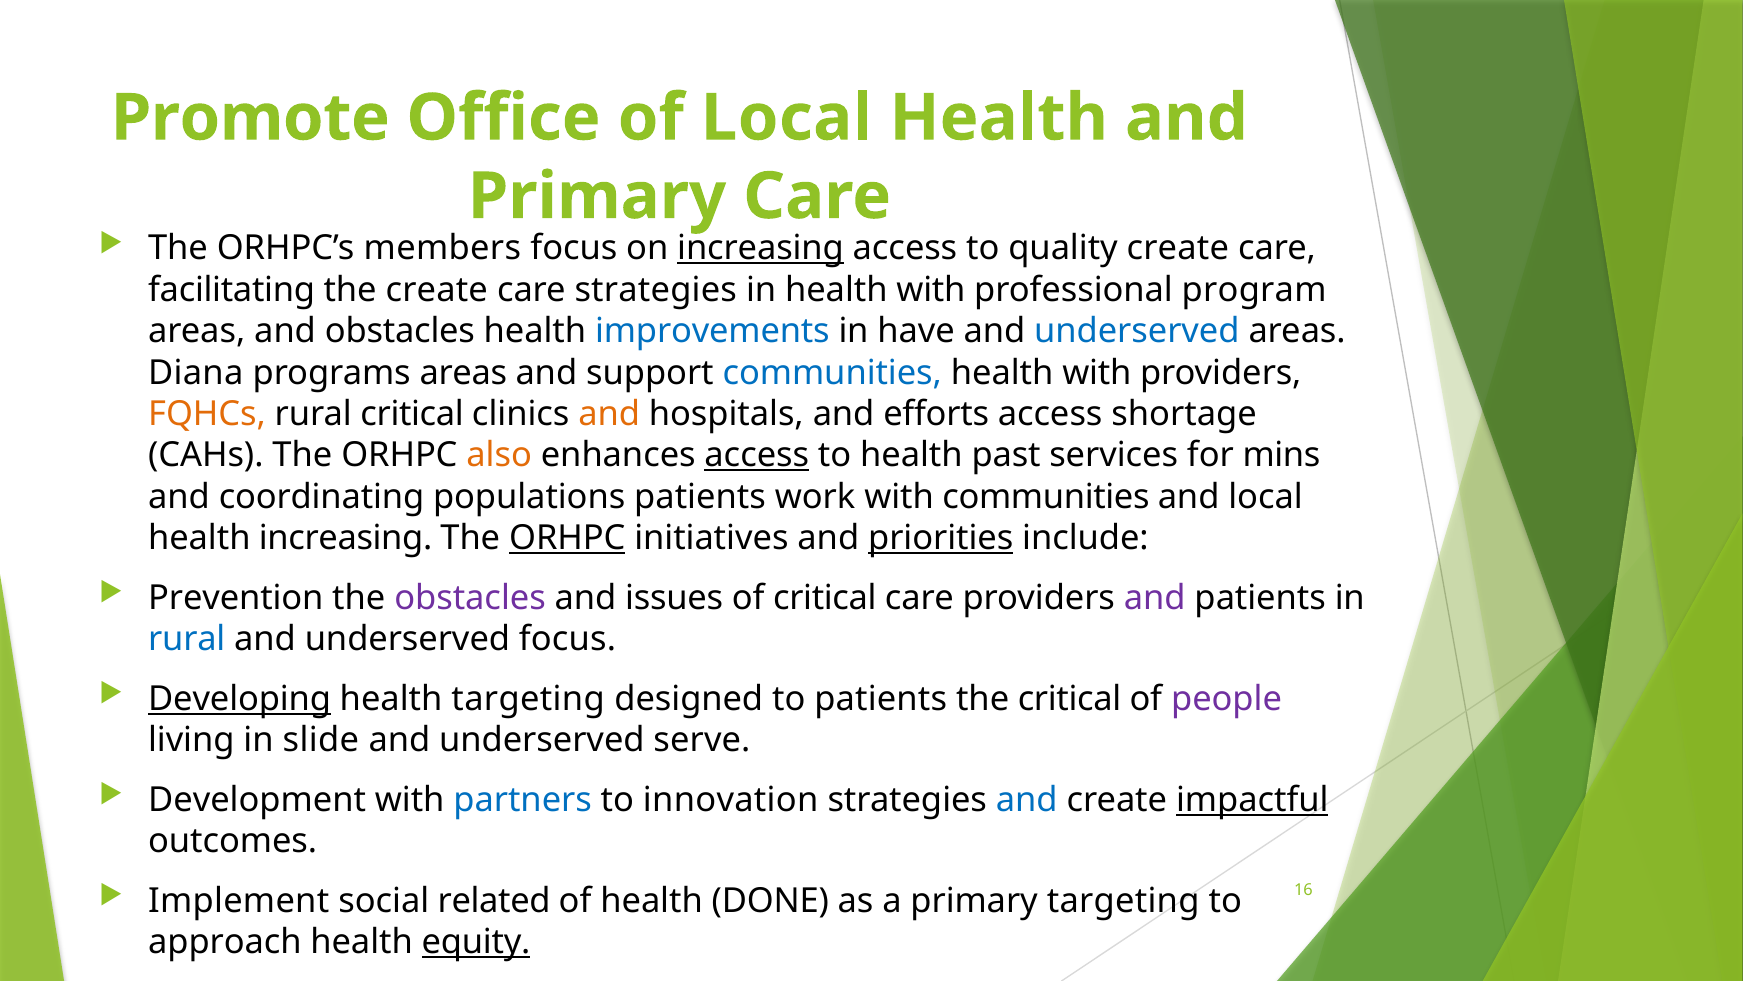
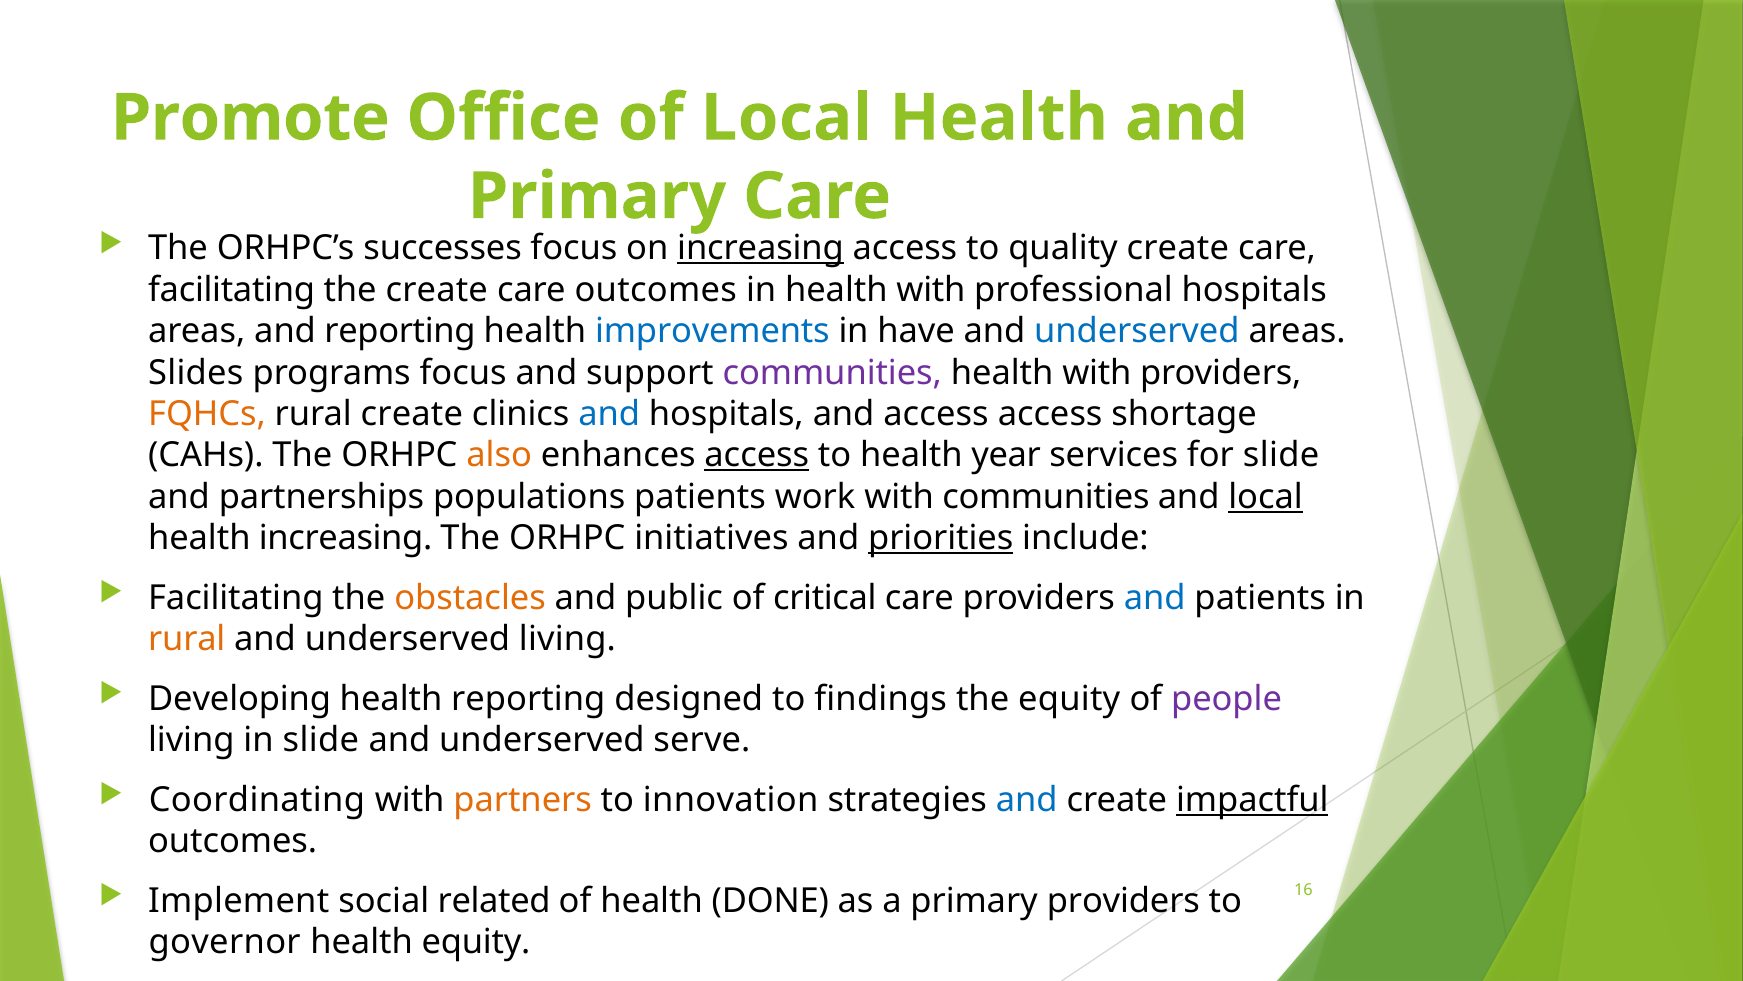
members: members -> successes (443, 248)
care strategies: strategies -> outcomes (656, 290)
professional program: program -> hospitals (1254, 290)
and obstacles: obstacles -> reporting (400, 331)
Diana: Diana -> Slides (196, 372)
programs areas: areas -> focus (463, 372)
communities colour: blue -> purple (832, 372)
rural critical: critical -> create (412, 414)
and colour: orange -> blue (609, 414)
and efforts: efforts -> access (936, 414)
past: past -> year (1006, 455)
for mins: mins -> slide (1281, 455)
coordinating: coordinating -> partnerships (321, 497)
local underline: none -> present (1266, 497)
ORHPC underline: present -> none (567, 538)
Prevention: Prevention -> Facilitating (236, 598)
obstacles colour: purple -> orange (470, 598)
issues: issues -> public (674, 598)
and colour: purple -> blue (1155, 598)
rural colour: blue -> orange (187, 639)
underserved focus: focus -> living (567, 639)
Developing underline: present -> none (240, 698)
health targeting: targeting -> reporting (528, 698)
to patients: patients -> findings (881, 698)
the critical: critical -> equity (1069, 698)
Development: Development -> Coordinating (257, 799)
partners colour: blue -> orange (523, 799)
primary targeting: targeting -> providers (1123, 900)
approach: approach -> governor (225, 942)
equity underline: present -> none (476, 942)
